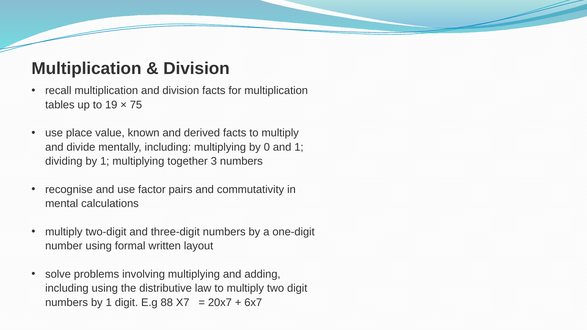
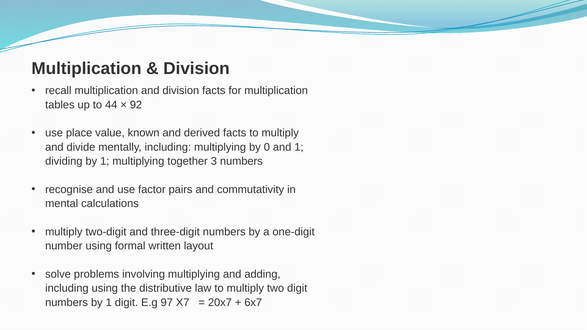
19: 19 -> 44 (111, 105)
75: 75 -> 92 (136, 105)
88: 88 -> 97 (167, 303)
